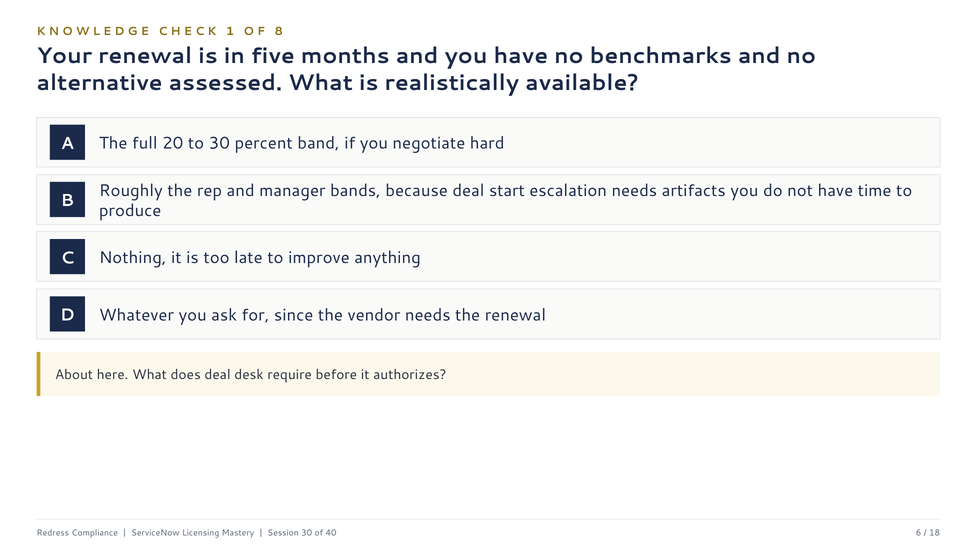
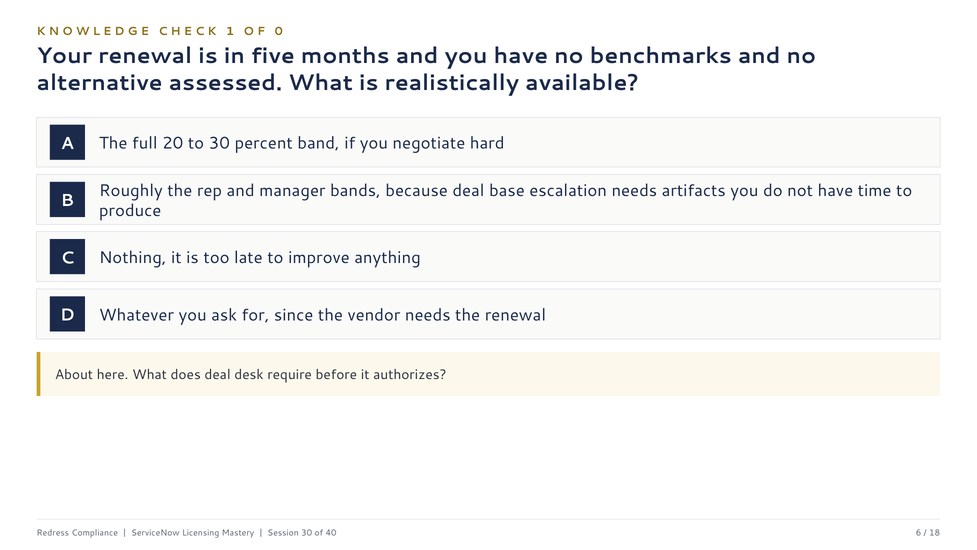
8: 8 -> 0 (279, 32)
start: start -> base (507, 190)
